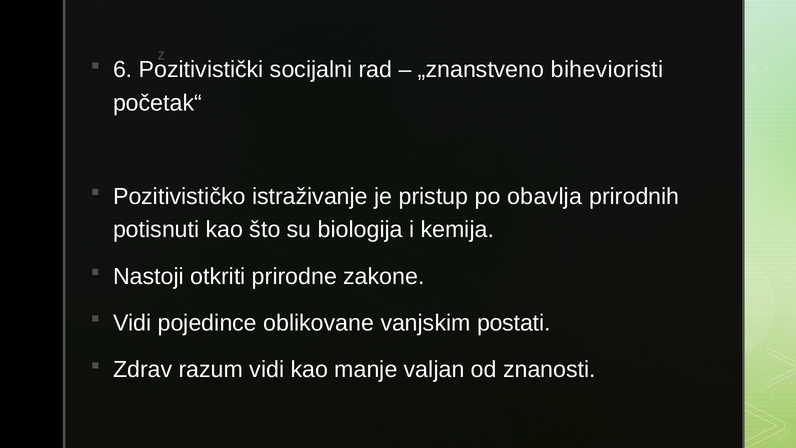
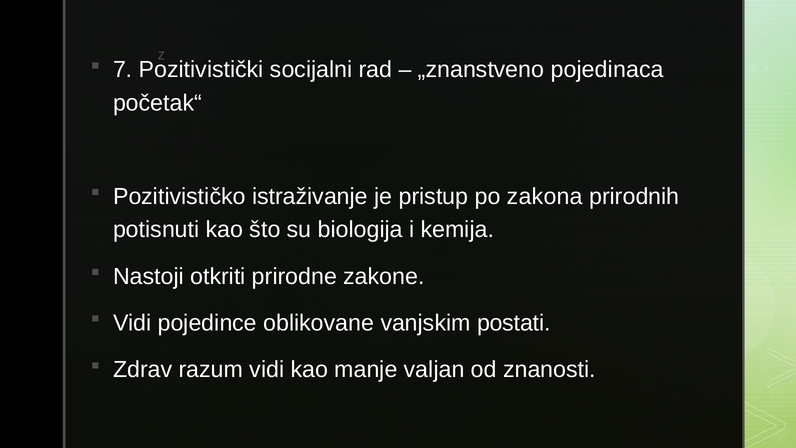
6: 6 -> 7 (123, 70)
bihevioristi: bihevioristi -> pojedinaca (607, 70)
obavlja: obavlja -> zakona (545, 196)
